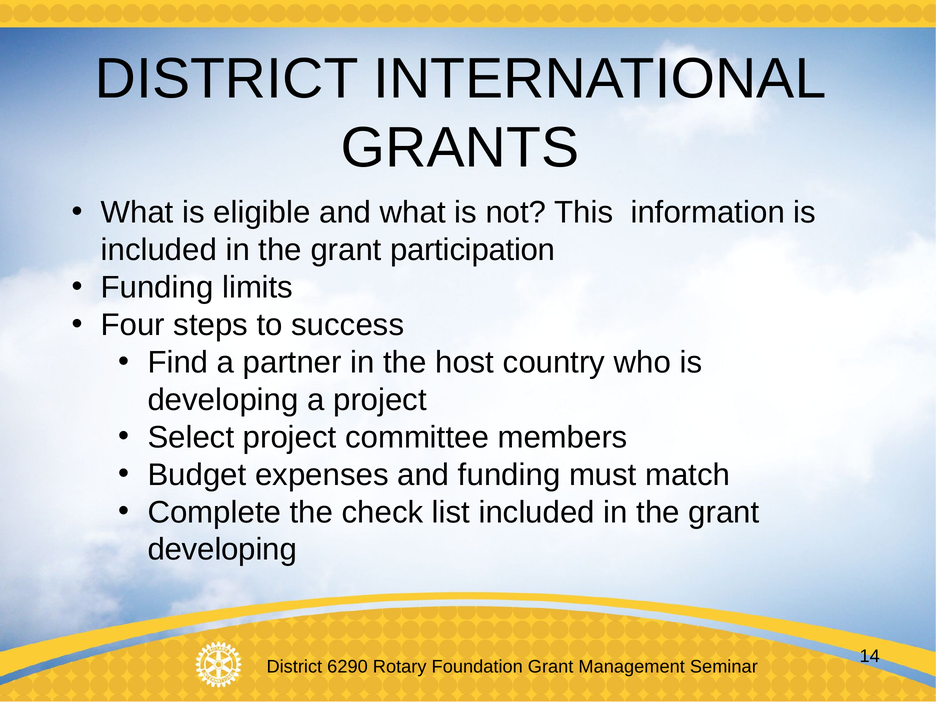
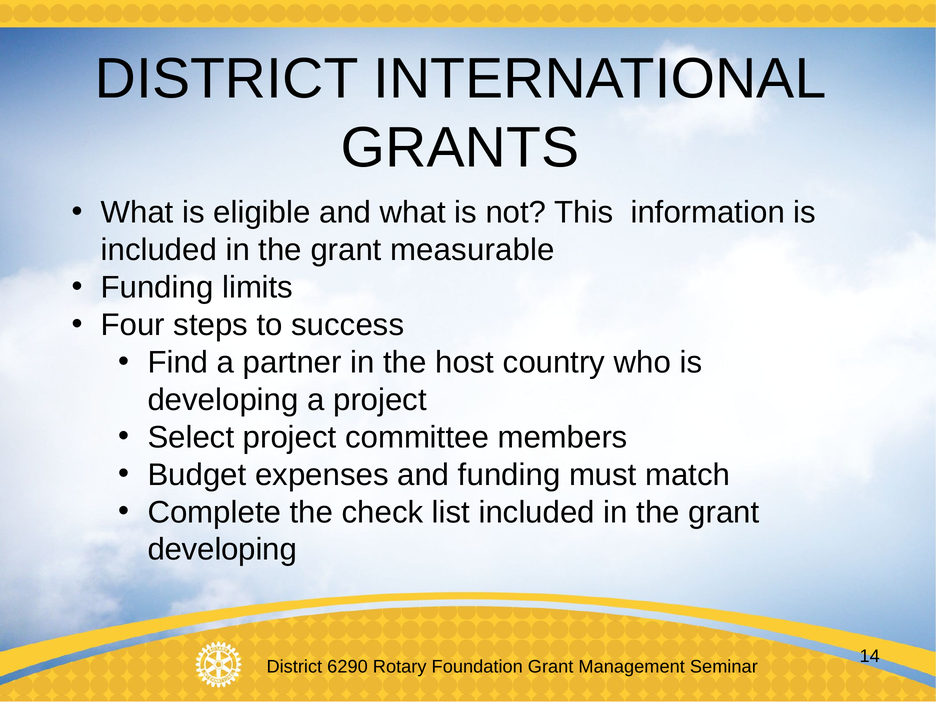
participation: participation -> measurable (472, 250)
